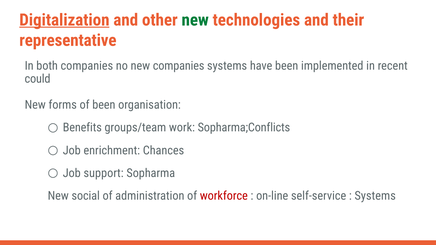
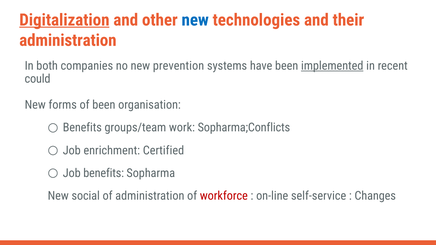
new colour: green -> blue (195, 20)
representative: representative -> administration (68, 40)
new companies: companies -> prevention (179, 66)
implemented underline: none -> present (332, 66)
Chances: Chances -> Certified (164, 151)
Job support: support -> benefits (104, 173)
Systems: Systems -> Changes (375, 196)
